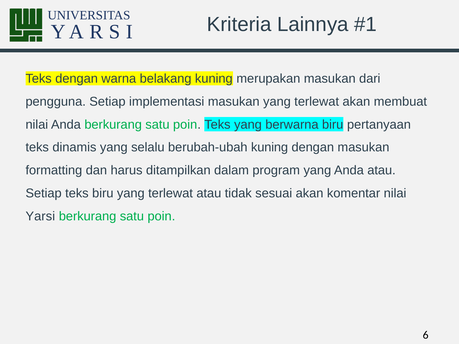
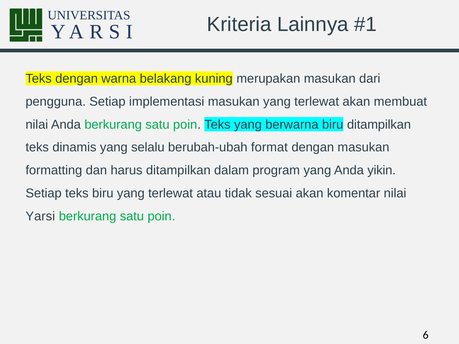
biru pertanyaan: pertanyaan -> ditampilkan (379, 125)
berubah-ubah kuning: kuning -> format (269, 148)
Anda atau: atau -> yikin (382, 171)
